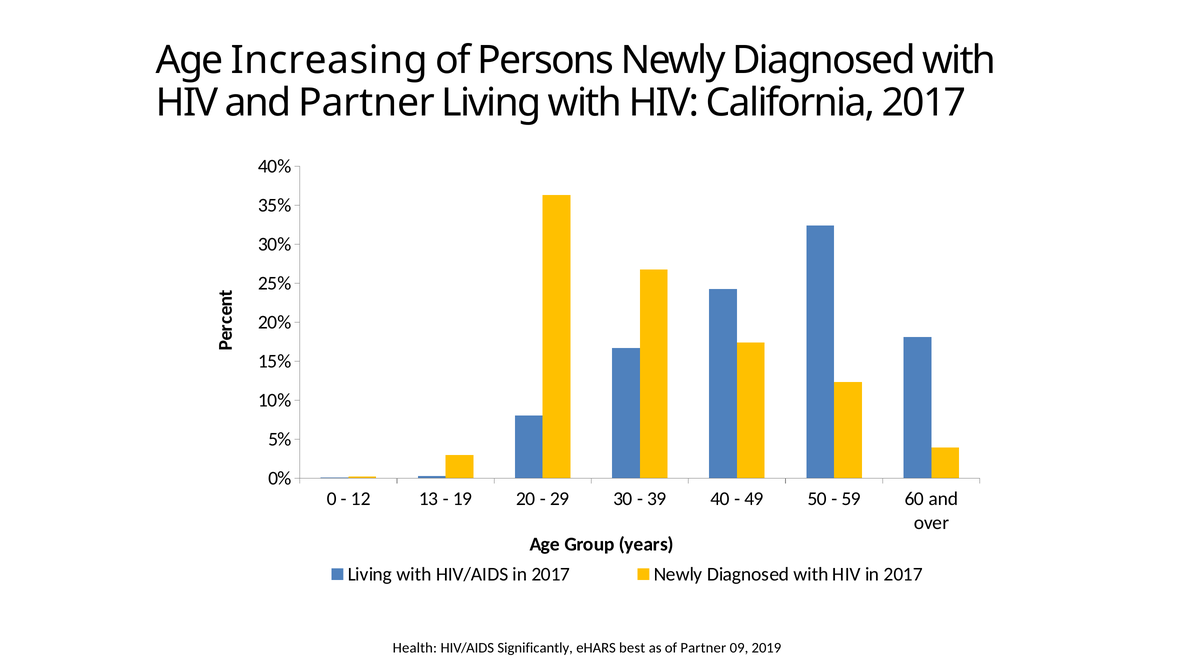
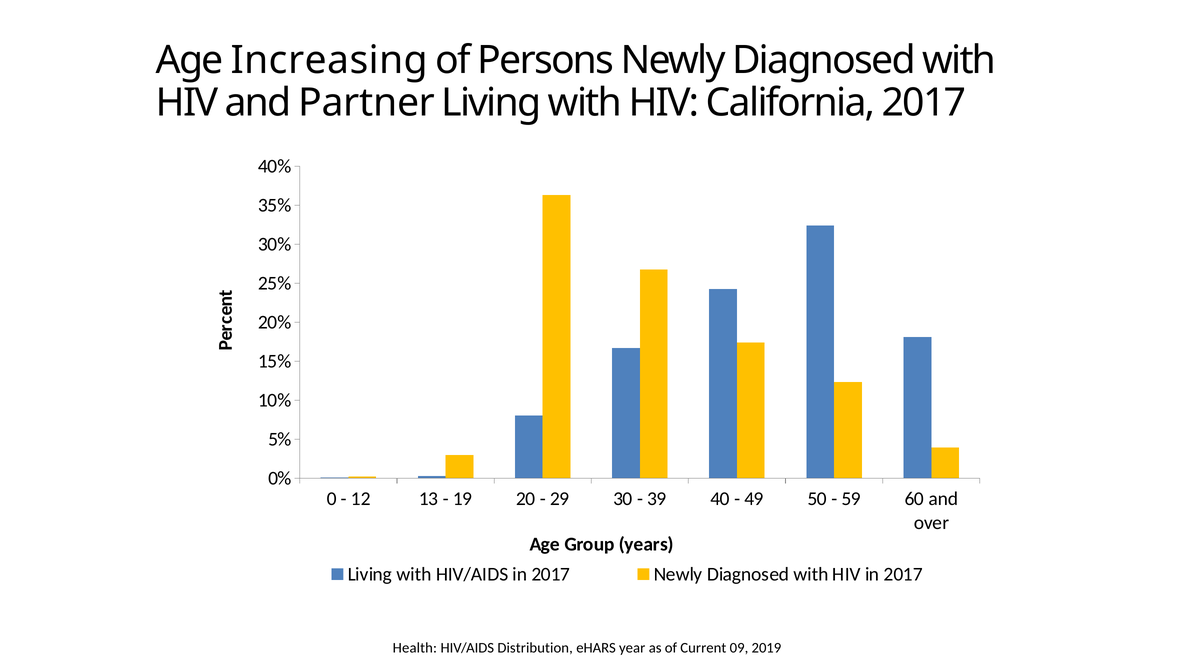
Significantly: Significantly -> Distribution (535, 648)
best: best -> year (632, 648)
of Partner: Partner -> Current (703, 648)
